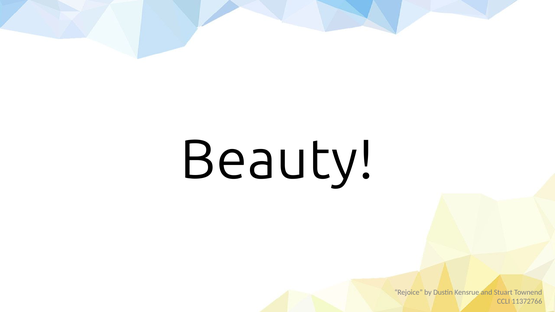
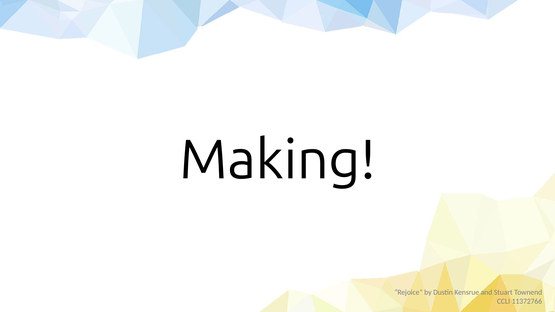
Beauty: Beauty -> Making (278, 160)
